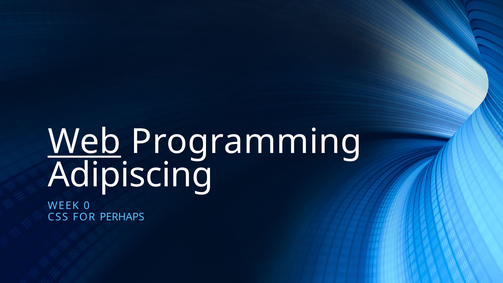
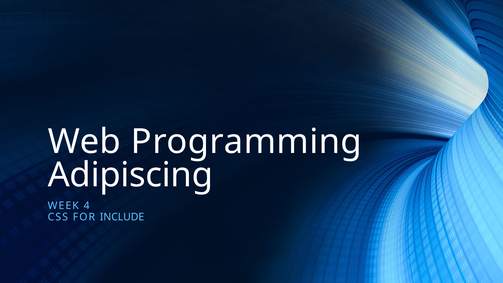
Web underline: present -> none (84, 142)
0: 0 -> 4 (87, 206)
PERHAPS: PERHAPS -> INCLUDE (122, 217)
